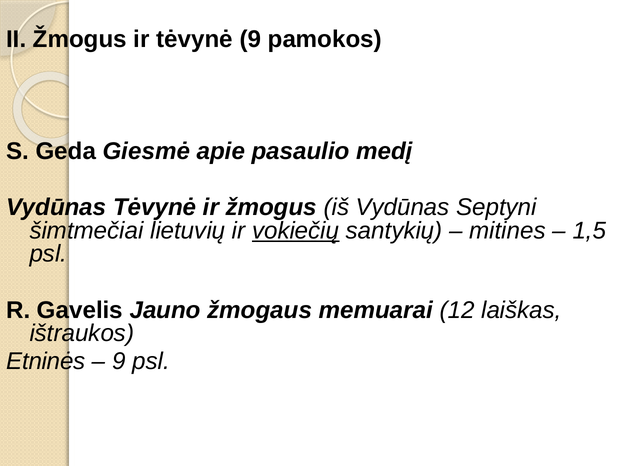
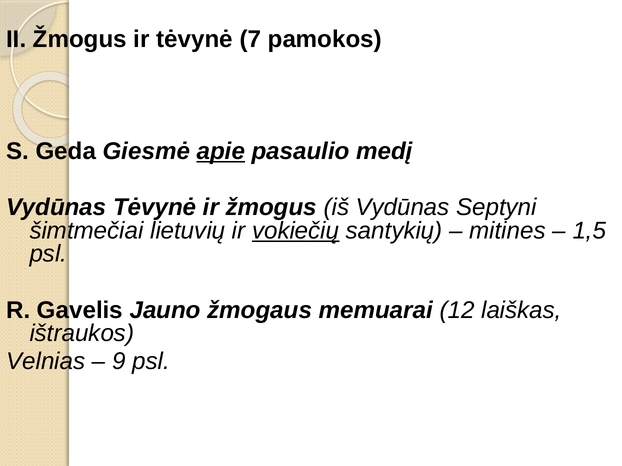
tėvynė 9: 9 -> 7 (250, 39)
apie underline: none -> present (221, 152)
Etninės: Etninės -> Velnias (46, 362)
